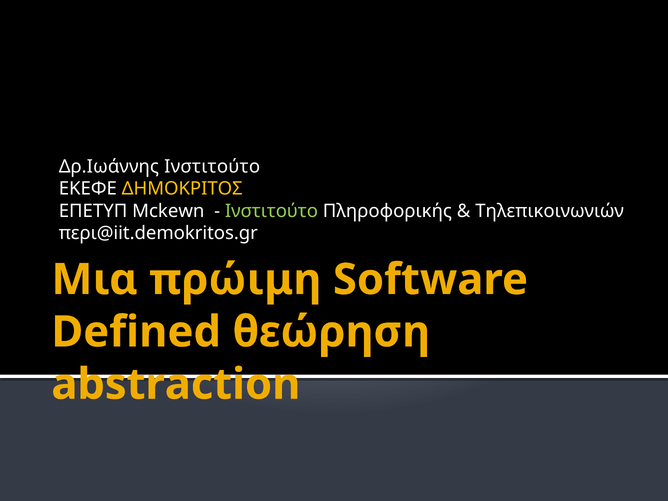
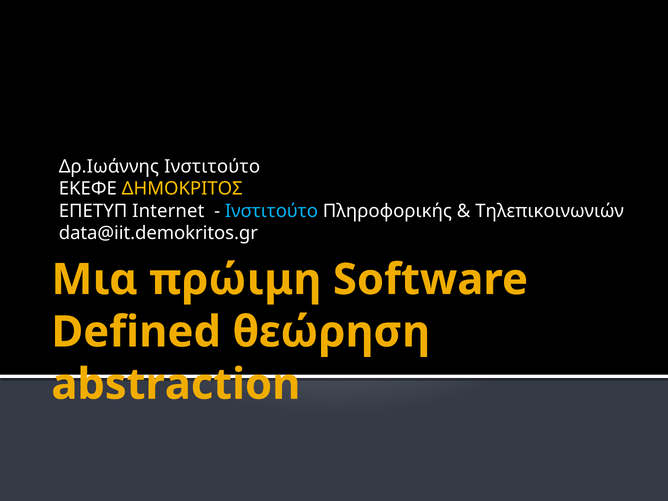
Mckewn: Mckewn -> Internet (168, 211)
Ινστιτούτο colour: light green -> light blue (271, 211)
περι@iit.demokritos.gr: περι@iit.demokritos.gr -> data@iit.demokritos.gr (158, 233)
